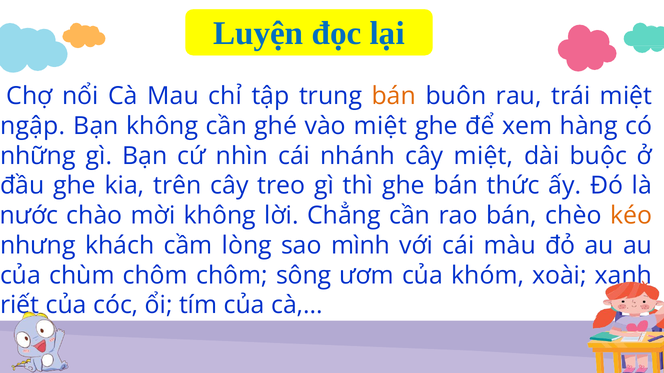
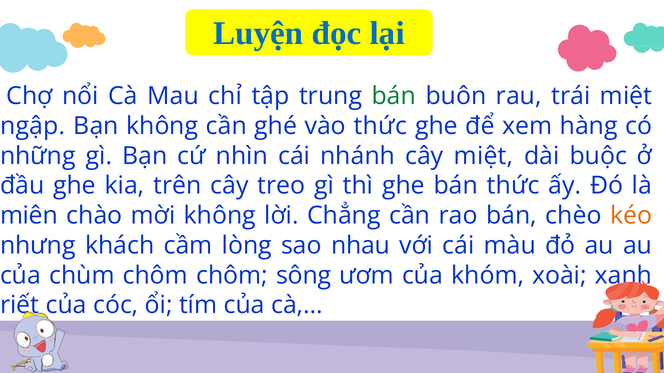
bán colour: orange -> green (394, 96)
vào miệt: miệt -> thức (380, 126)
nước: nước -> miên (29, 216)
mình: mình -> nhau (361, 246)
